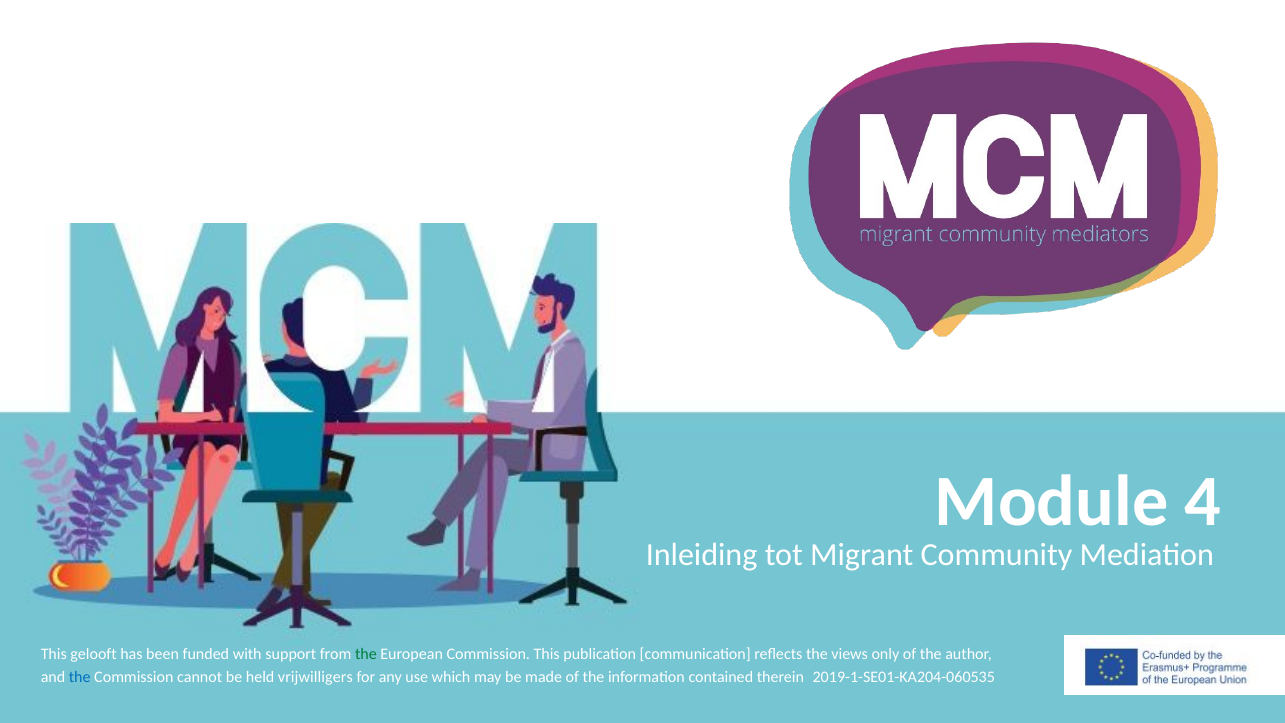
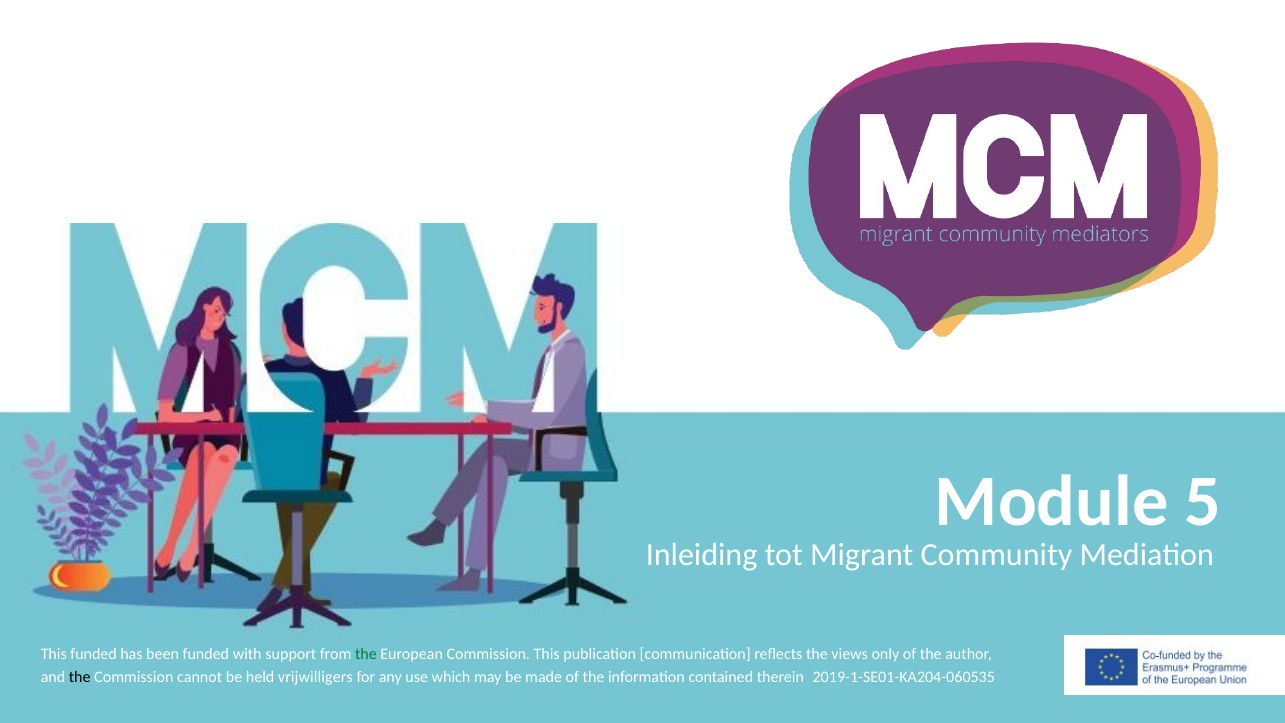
4: 4 -> 5 (1203, 502)
This gelooft: gelooft -> funded (94, 654)
the colour: blue -> black (80, 677)
